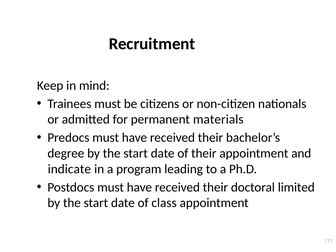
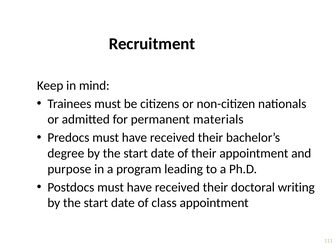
indicate: indicate -> purpose (69, 169)
limited: limited -> writing (296, 187)
